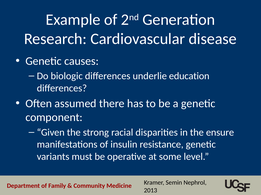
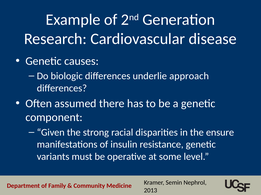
education: education -> approach (189, 76)
